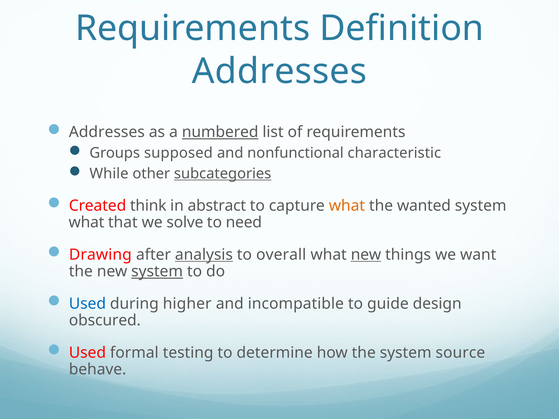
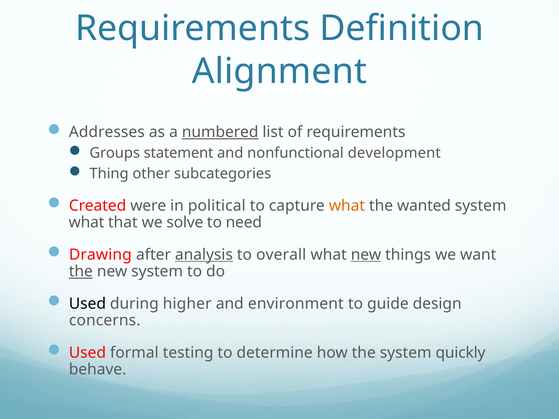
Addresses: Addresses -> Alignment (279, 71)
supposed: supposed -> statement (179, 153)
characteristic: characteristic -> development (394, 153)
While: While -> Thing (109, 174)
subcategories underline: present -> none (223, 174)
think: think -> were (148, 206)
abstract: abstract -> political (217, 206)
the underline: none -> present (81, 272)
system underline: present -> none (157, 272)
Used colour: blue -> black (87, 304)
incompatible: incompatible -> environment (296, 304)
obscured: obscured -> concerns (105, 321)
source: source -> quickly (461, 353)
